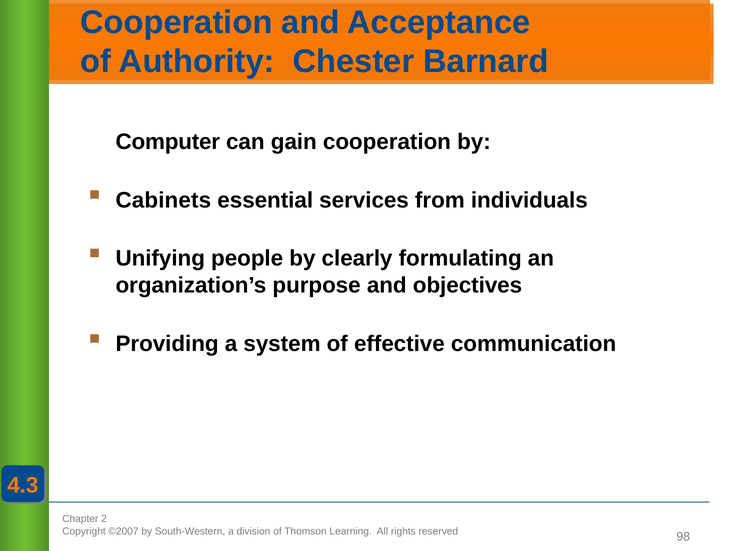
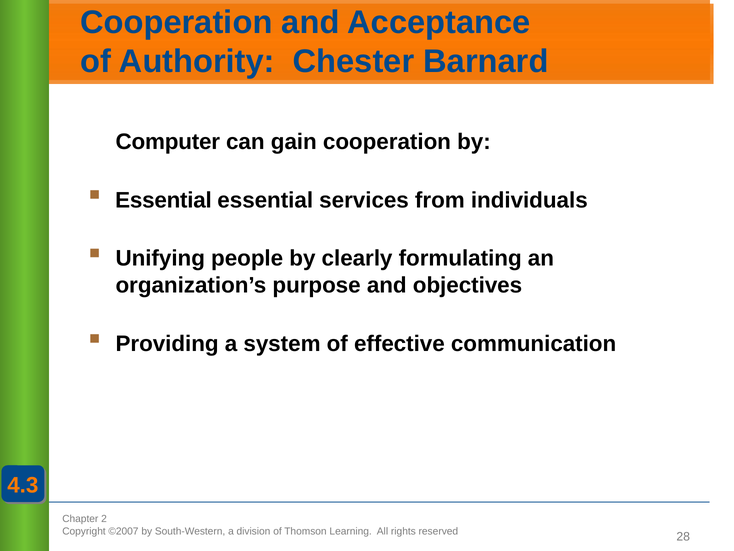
Cabinets: Cabinets -> Essential (163, 200)
98: 98 -> 28 (683, 536)
